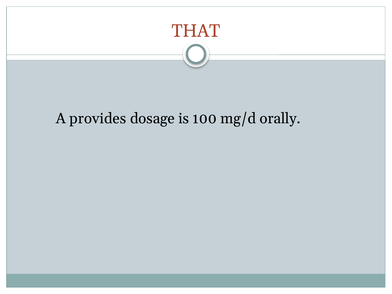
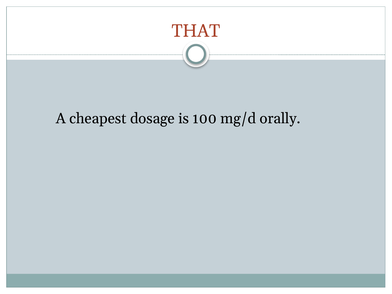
provides: provides -> cheapest (98, 118)
